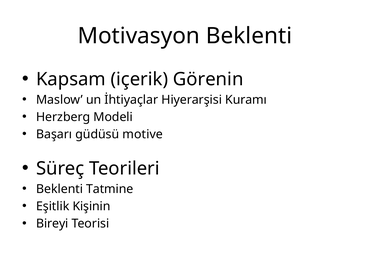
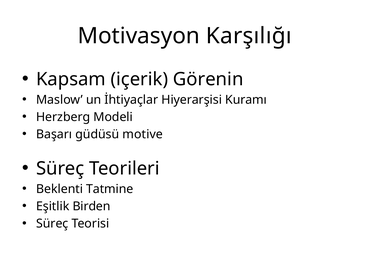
Motivasyon Beklenti: Beklenti -> Karşılığı (249, 36)
Kişinin: Kişinin -> Birden (92, 206)
Bireyi: Bireyi -> Süreç (52, 223)
